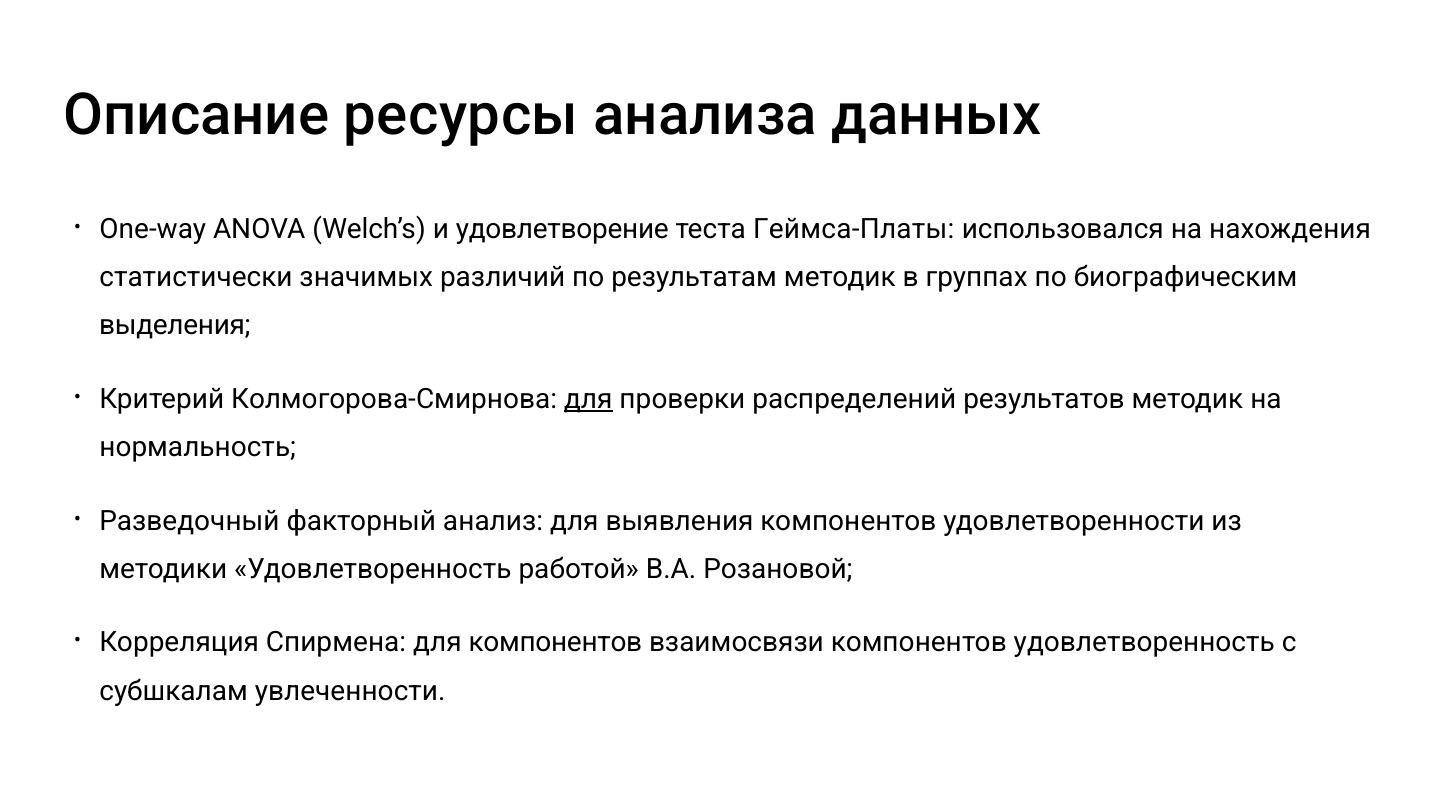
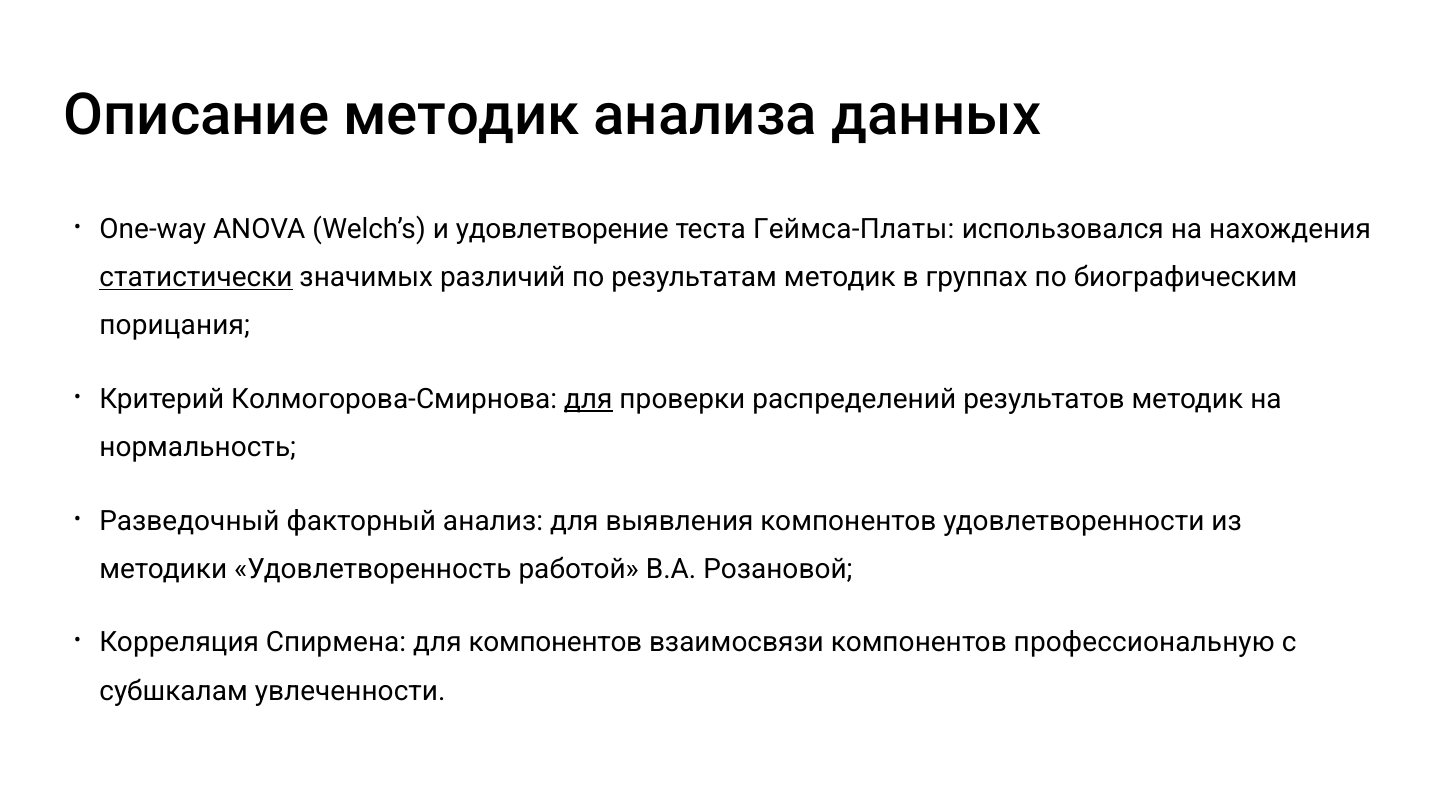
Описание ресурсы: ресурсы -> методик (462, 115)
статистически underline: none -> present (196, 278)
выделения: выделения -> порицания (175, 326)
компонентов удовлетворенность: удовлетворенность -> профессиональную (1144, 643)
